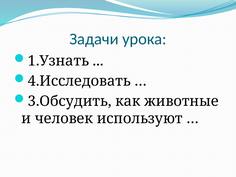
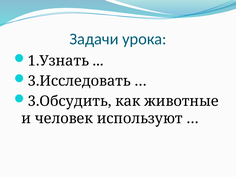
4.Исследовать: 4.Исследовать -> 3.Исследовать (79, 81)
